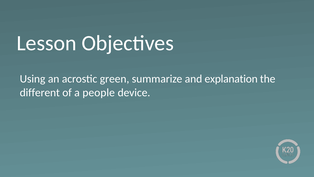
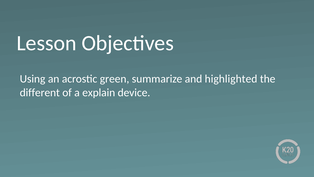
explanation: explanation -> highlighted (231, 79)
people: people -> explain (99, 92)
